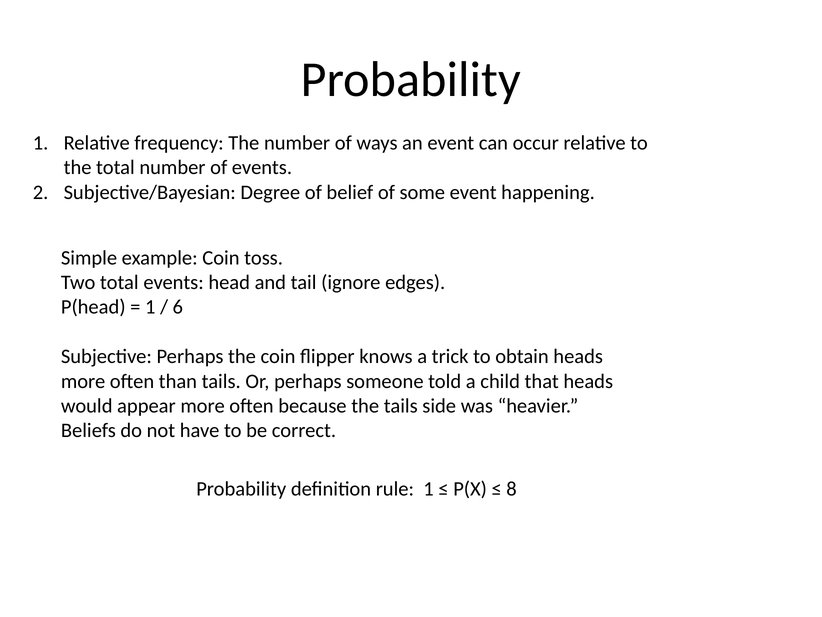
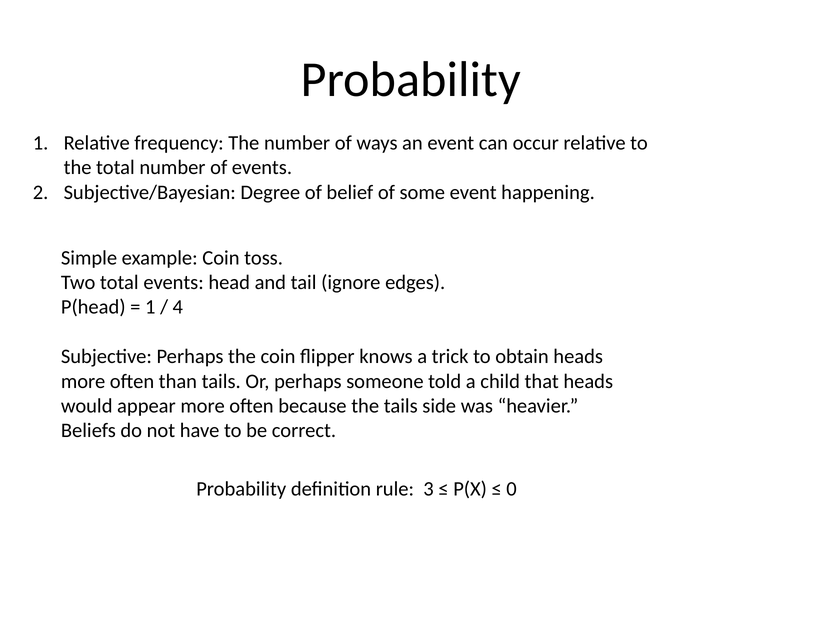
6: 6 -> 4 (178, 307)
rule 1: 1 -> 3 (429, 488)
8: 8 -> 0 (512, 488)
